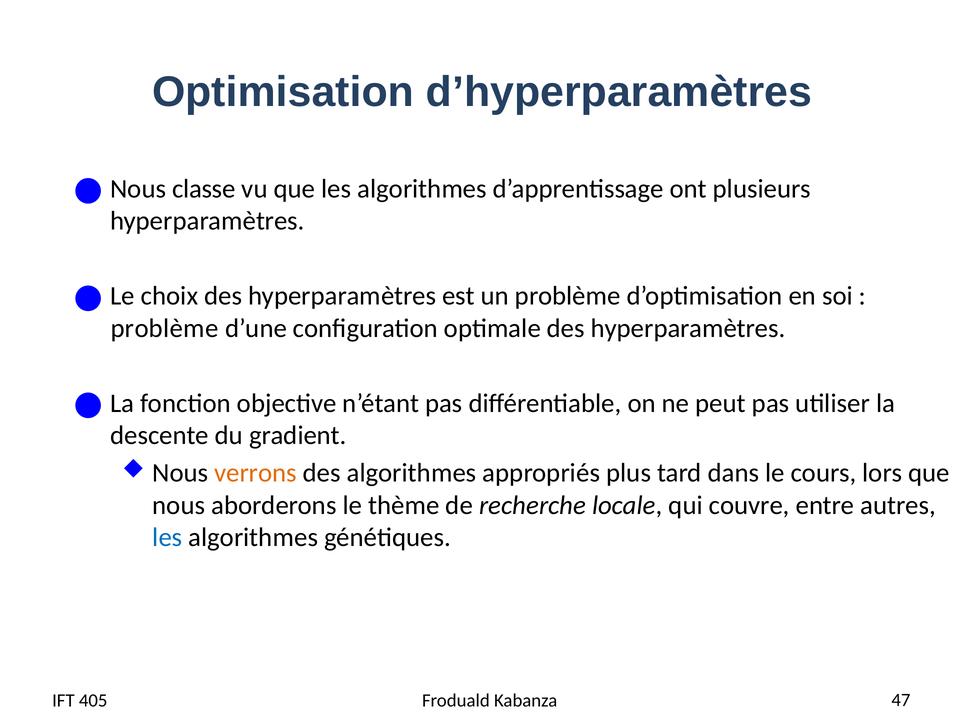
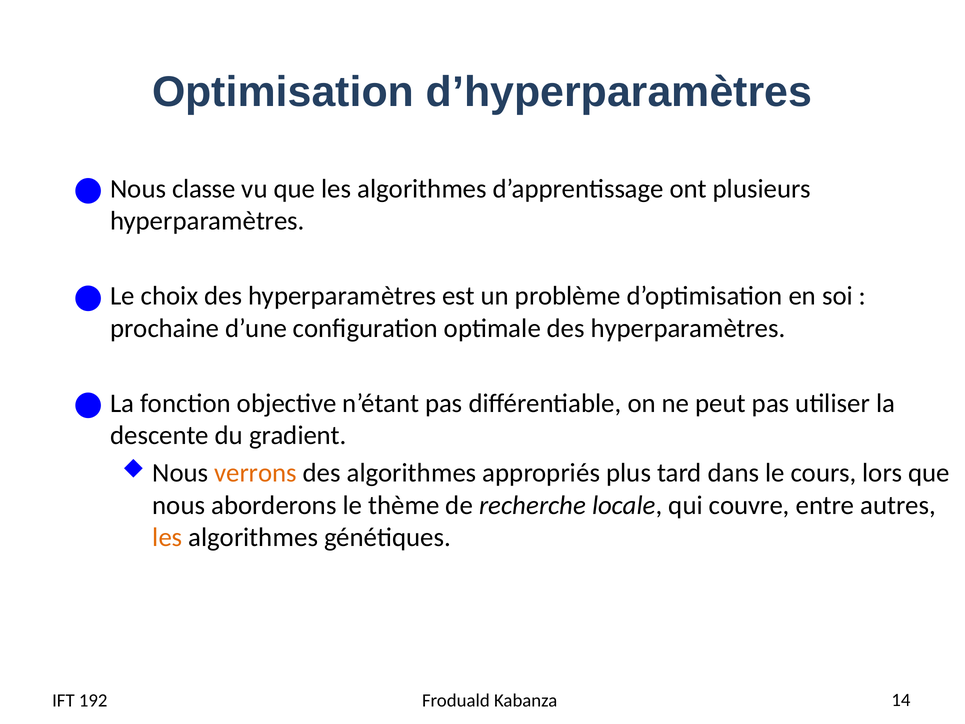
problème: problème -> prochaine (165, 328)
les colour: blue -> orange (167, 537)
405: 405 -> 192 (93, 700)
47: 47 -> 14 (901, 700)
